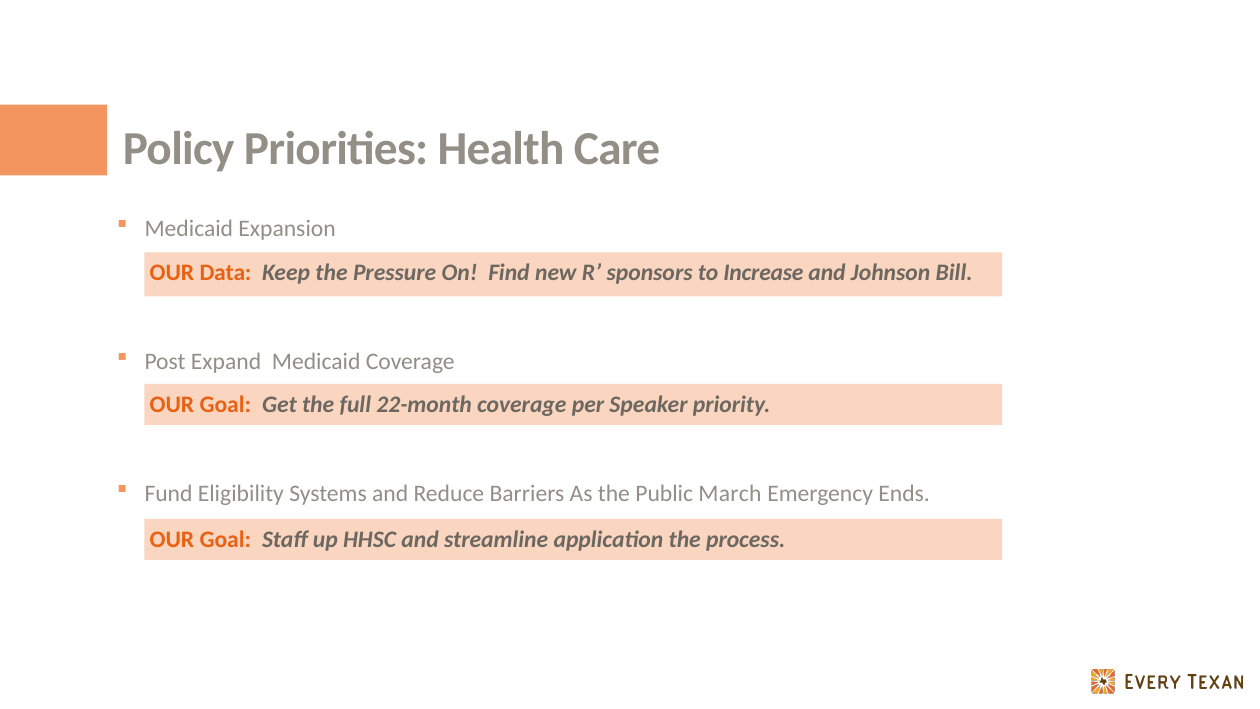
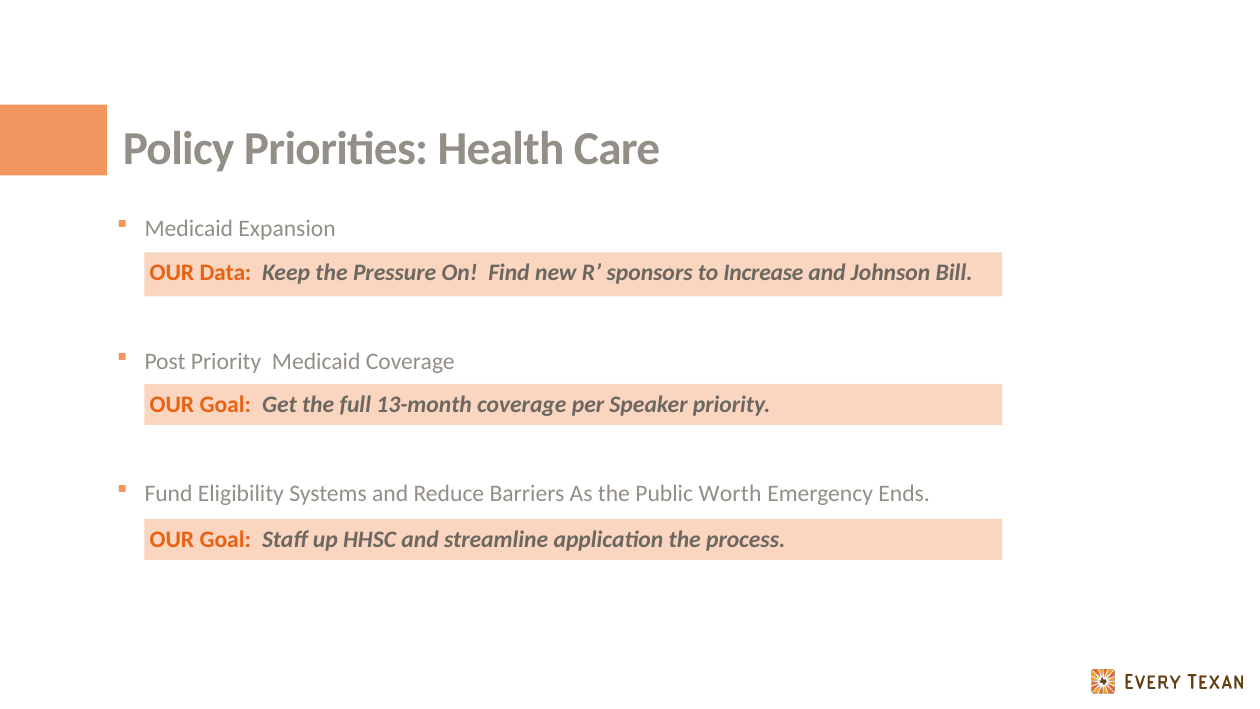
Post Expand: Expand -> Priority (226, 361)
22-month: 22-month -> 13-month (424, 404)
March: March -> Worth (730, 494)
